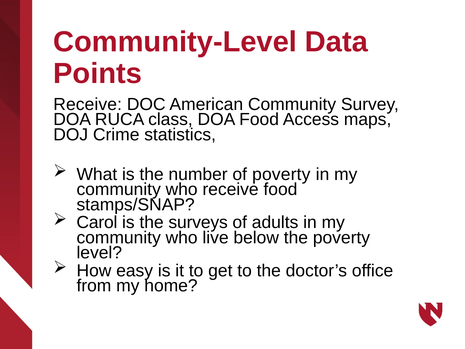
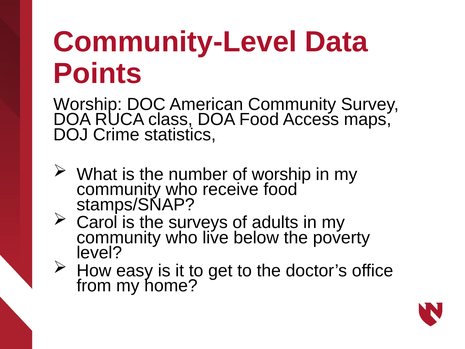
Receive: Receive -> Worship (88, 104)
of poverty: poverty -> worship (281, 174)
